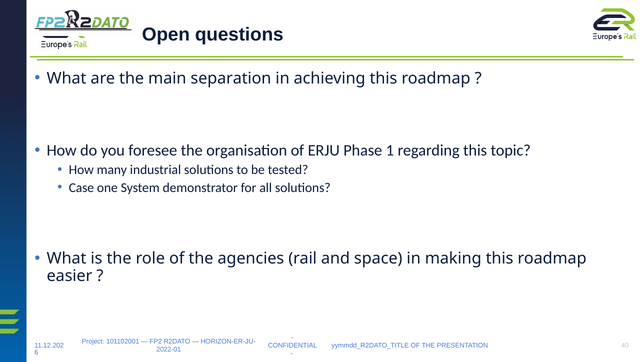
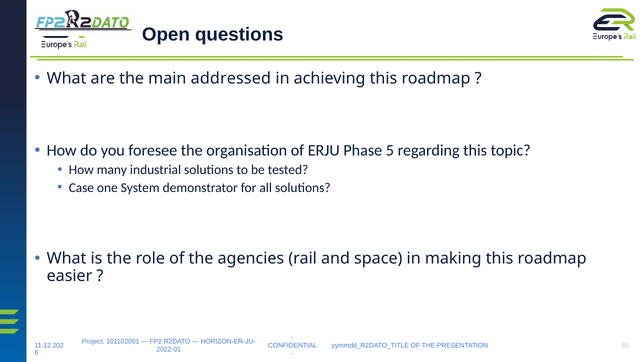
separation: separation -> addressed (231, 78)
1: 1 -> 5 (390, 151)
